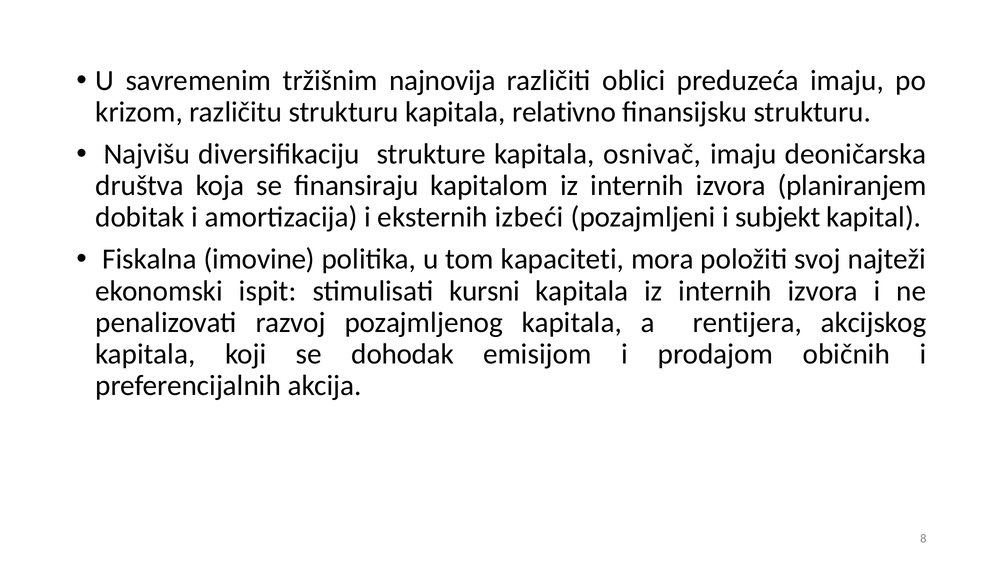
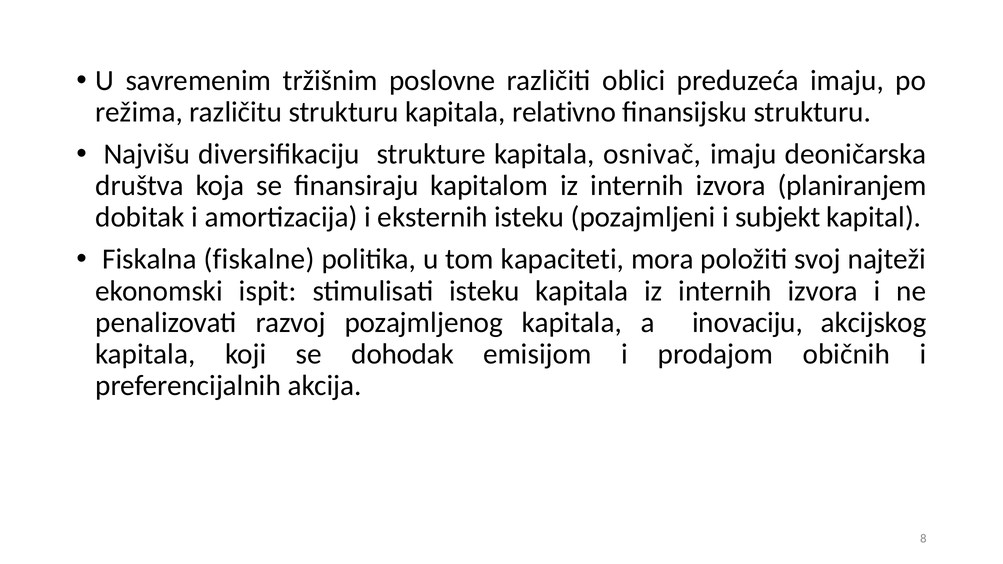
najnovija: najnovija -> poslovne (442, 81)
krizom: krizom -> režima (139, 112)
eksternih izbeći: izbeći -> isteku (529, 217)
imovine: imovine -> fiskalne (259, 259)
stimulisati kursni: kursni -> isteku (484, 291)
rentijera: rentijera -> inovaciju (747, 322)
